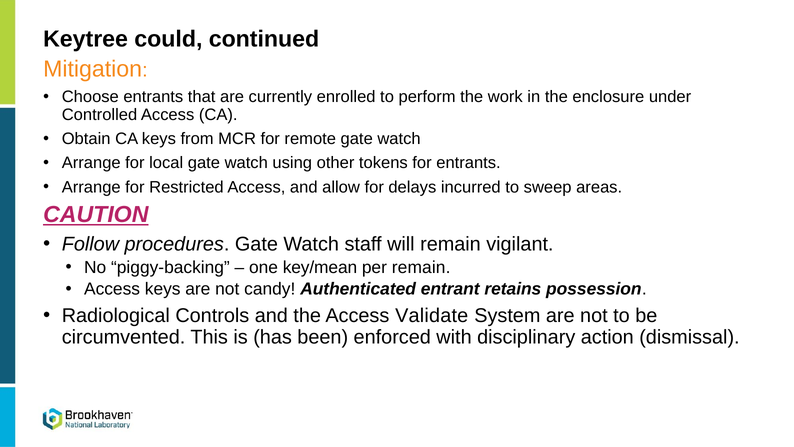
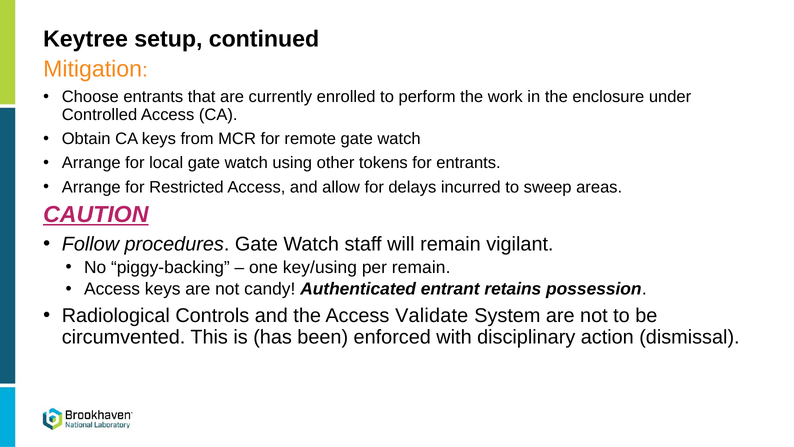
could: could -> setup (168, 39)
key/mean: key/mean -> key/using (320, 267)
